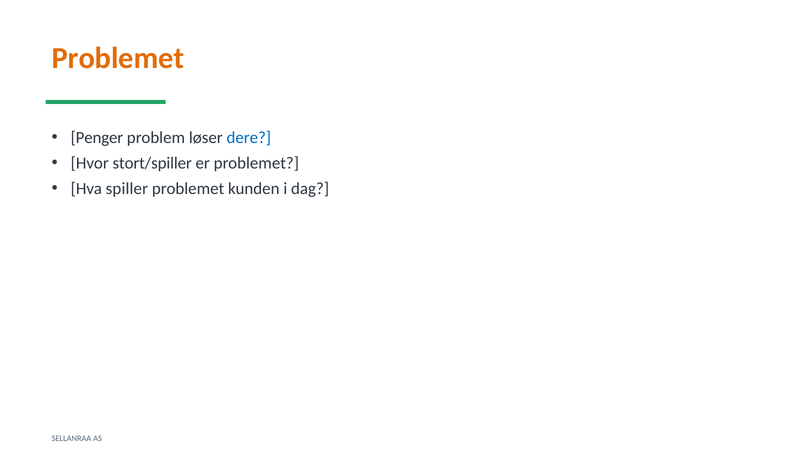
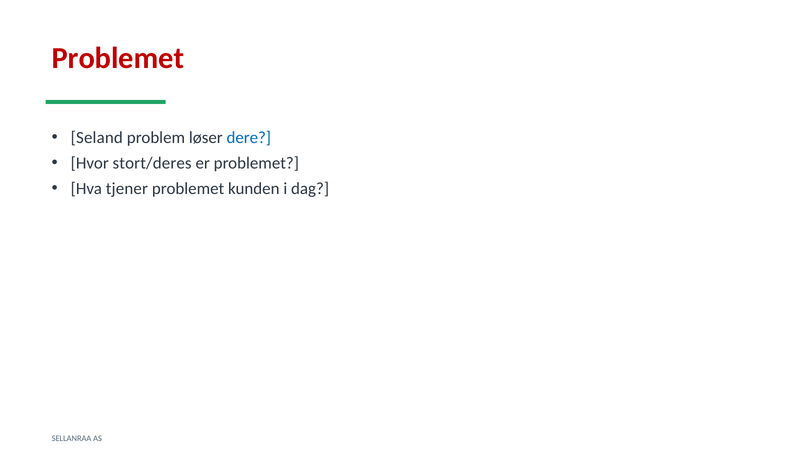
Problemet colour: orange -> red (118, 58)
Penger: Penger -> Seland (97, 138)
stort/spiller: stort/spiller -> stort/deres (152, 163)
spiller: spiller -> tjener (127, 188)
